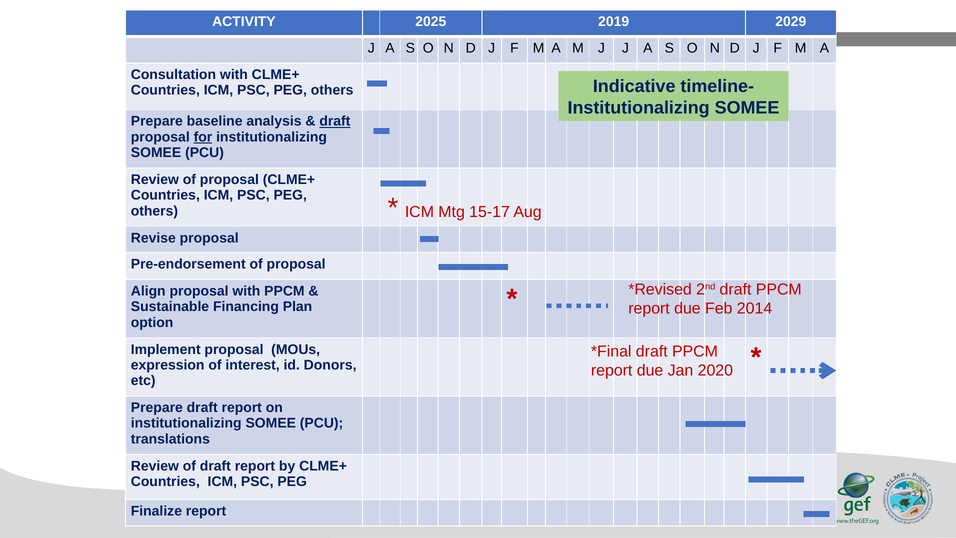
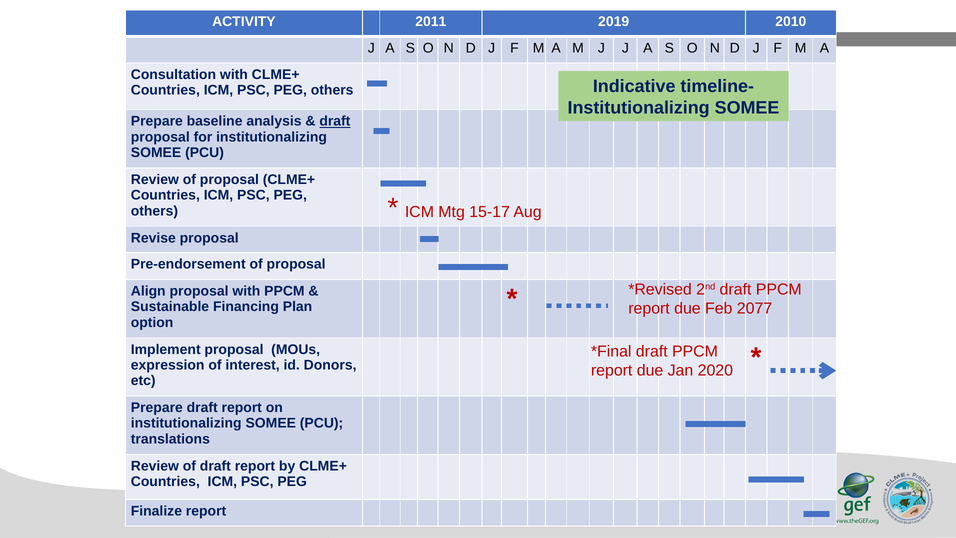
2025: 2025 -> 2011 (431, 22)
2029: 2029 -> 2010 (791, 22)
for underline: present -> none (203, 137)
2014: 2014 -> 2077 (755, 308)
